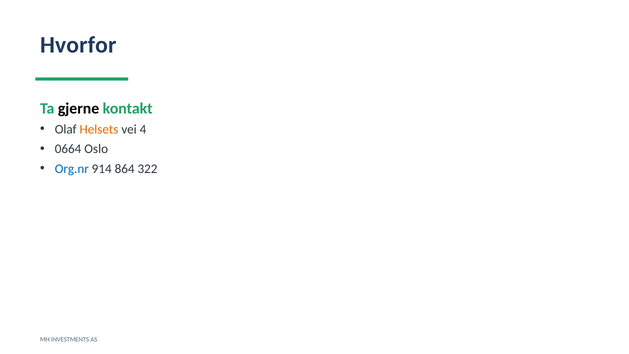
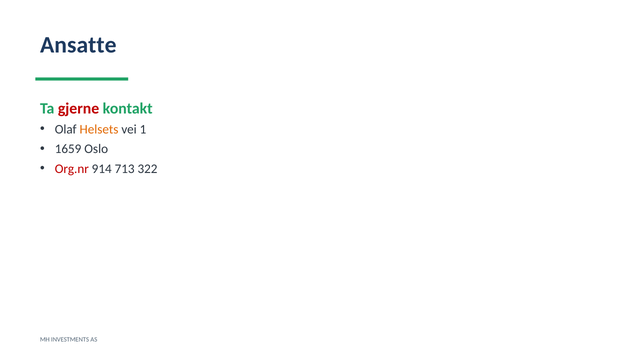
Hvorfor: Hvorfor -> Ansatte (78, 45)
gjerne colour: black -> red (79, 108)
4: 4 -> 1 (143, 129)
0664: 0664 -> 1659 (68, 149)
Org.nr colour: blue -> red (72, 169)
864: 864 -> 713 (125, 169)
